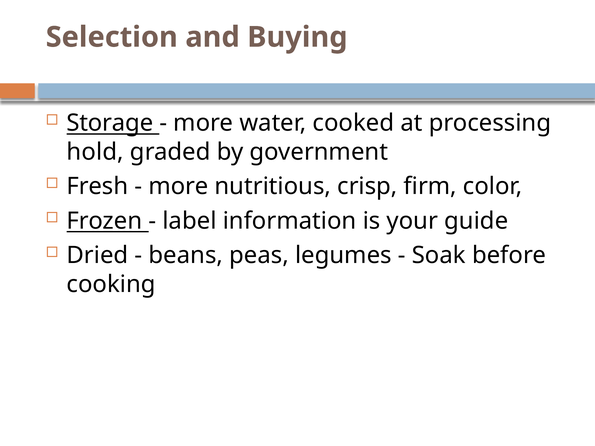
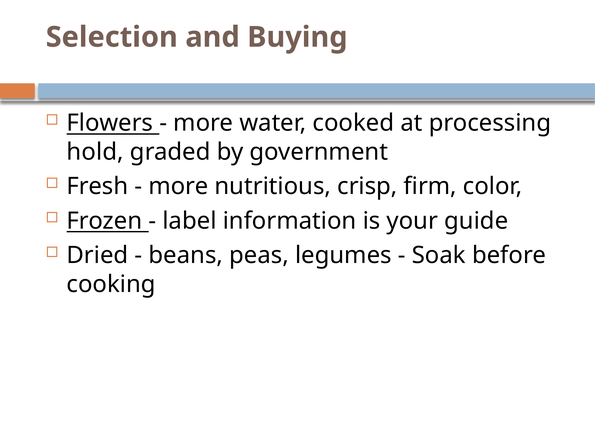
Storage: Storage -> Flowers (110, 123)
